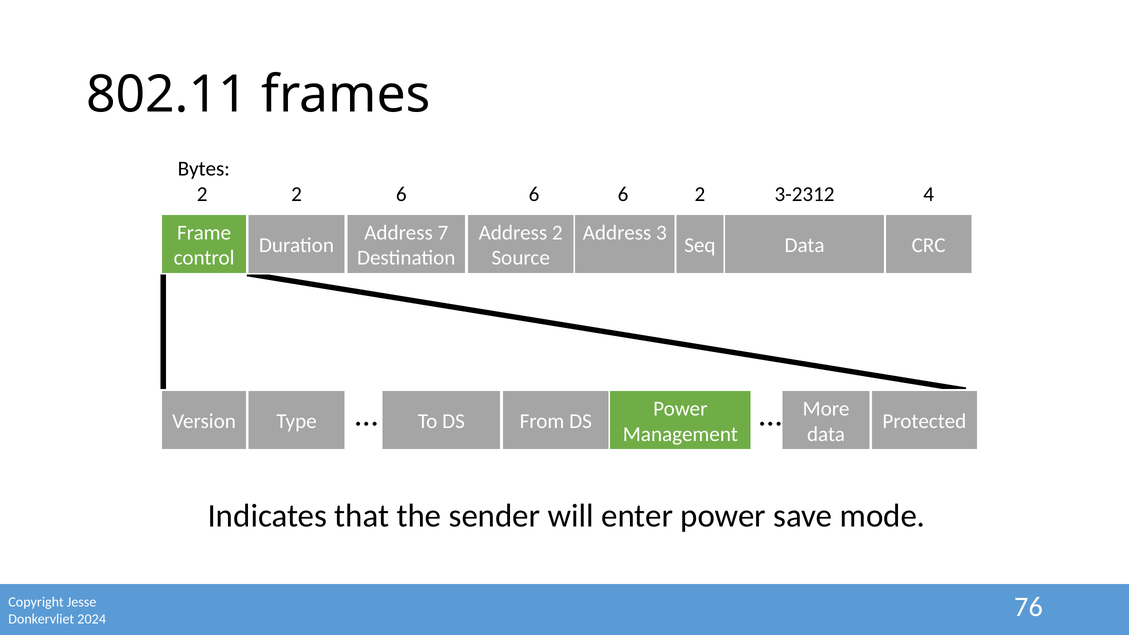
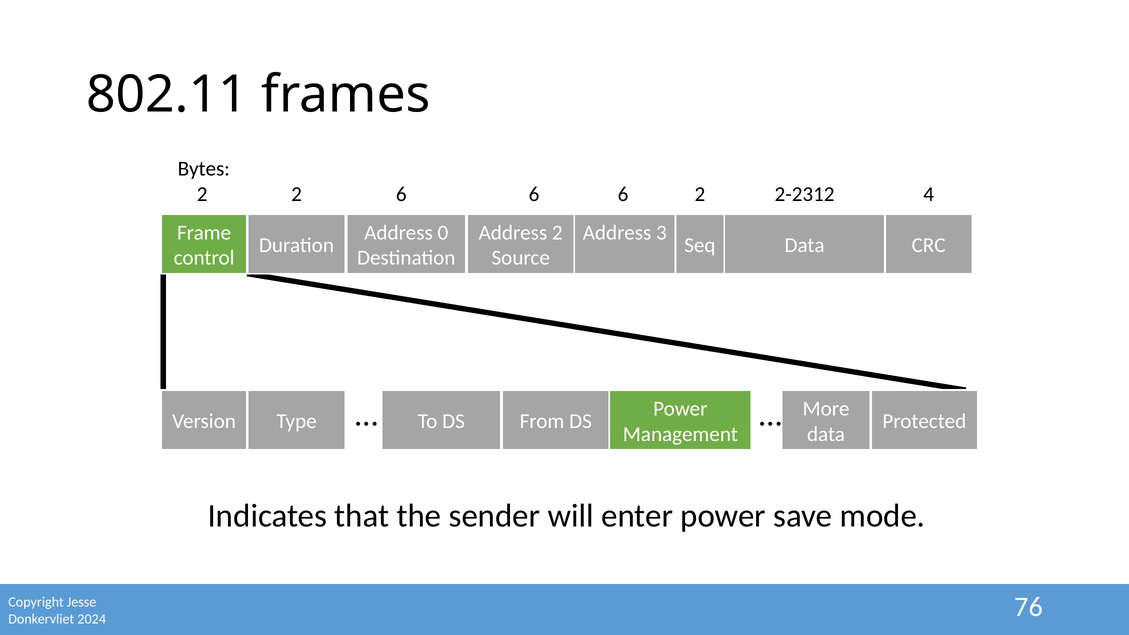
3-2312: 3-2312 -> 2-2312 (805, 194)
7: 7 -> 0 (443, 233)
